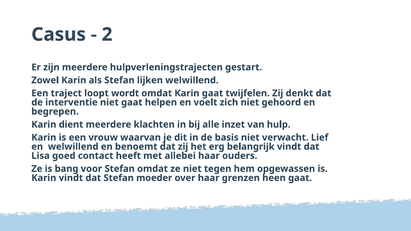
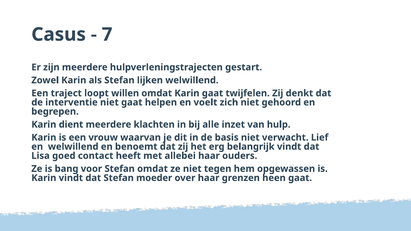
2: 2 -> 7 (107, 35)
wordt: wordt -> willen (125, 93)
